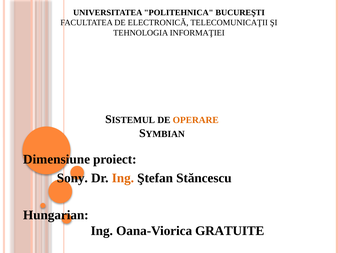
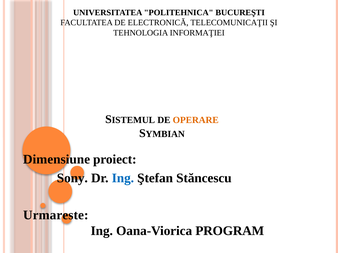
Ing colour: orange -> blue (123, 178)
Hungarian: Hungarian -> Urmareste (56, 215)
GRATUITE: GRATUITE -> PROGRAM (230, 231)
